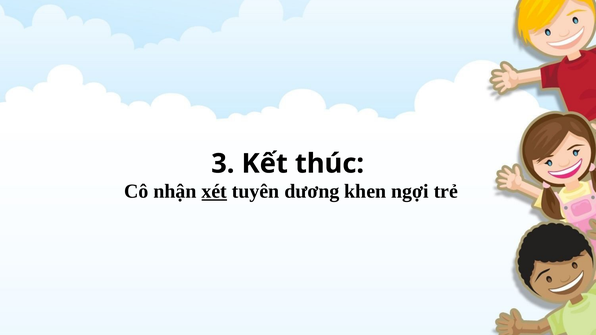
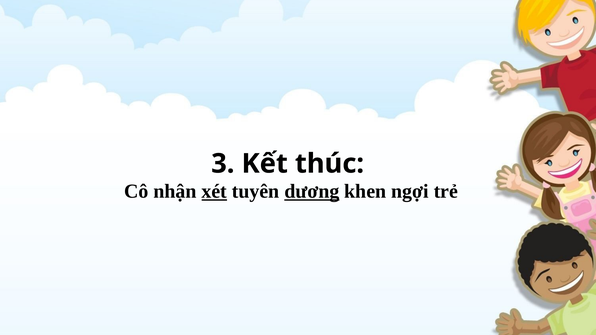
dương underline: none -> present (312, 192)
